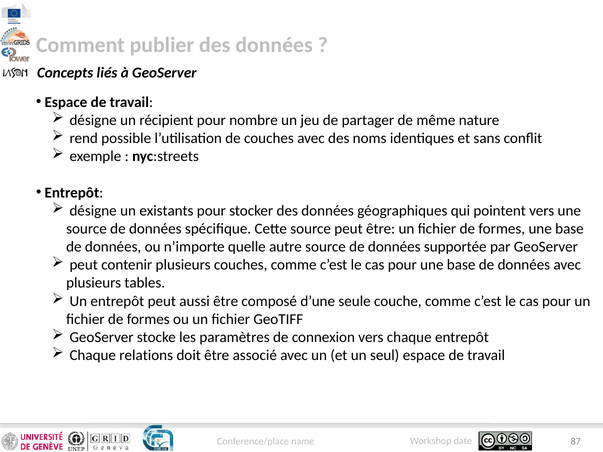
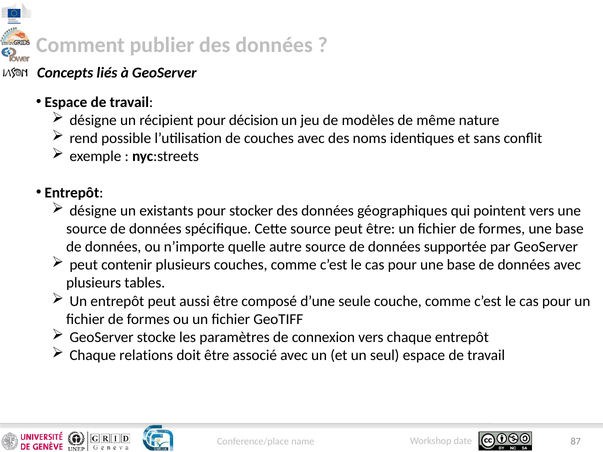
nombre: nombre -> décision (254, 120)
partager: partager -> modèles (368, 120)
